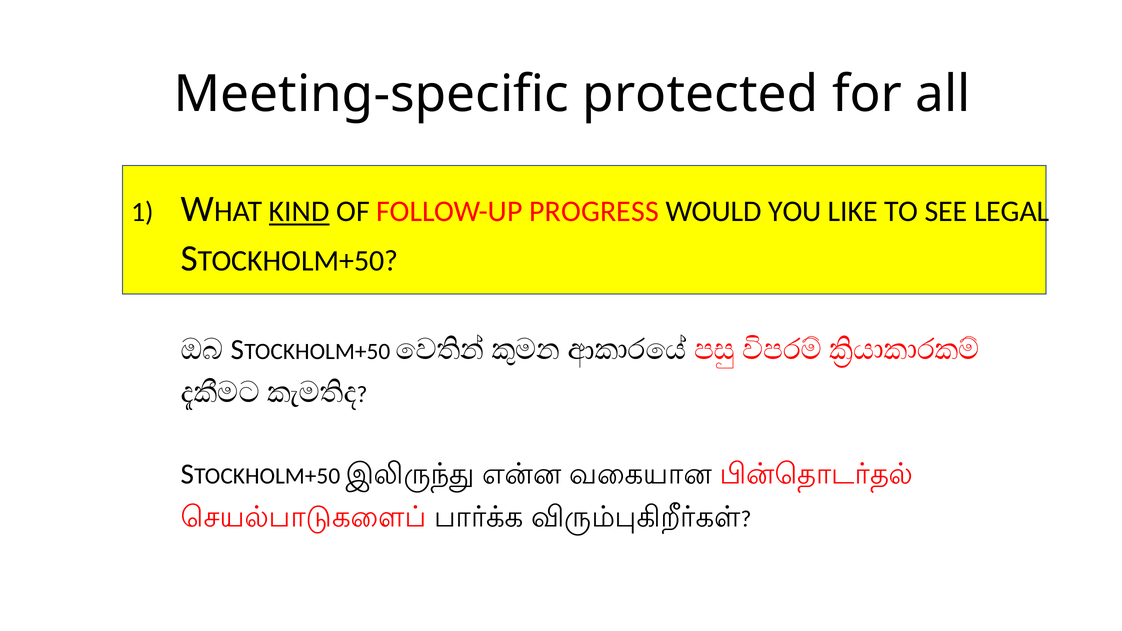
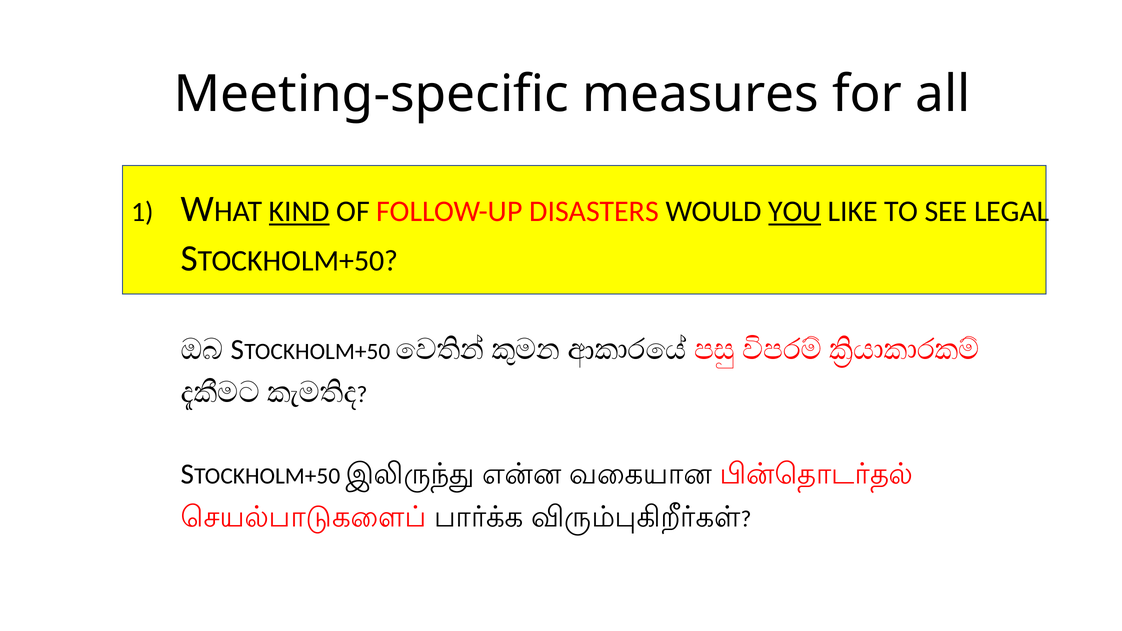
protected: protected -> measures (701, 94)
PROGRESS: PROGRESS -> DISASTERS (594, 212)
YOU underline: none -> present (795, 212)
